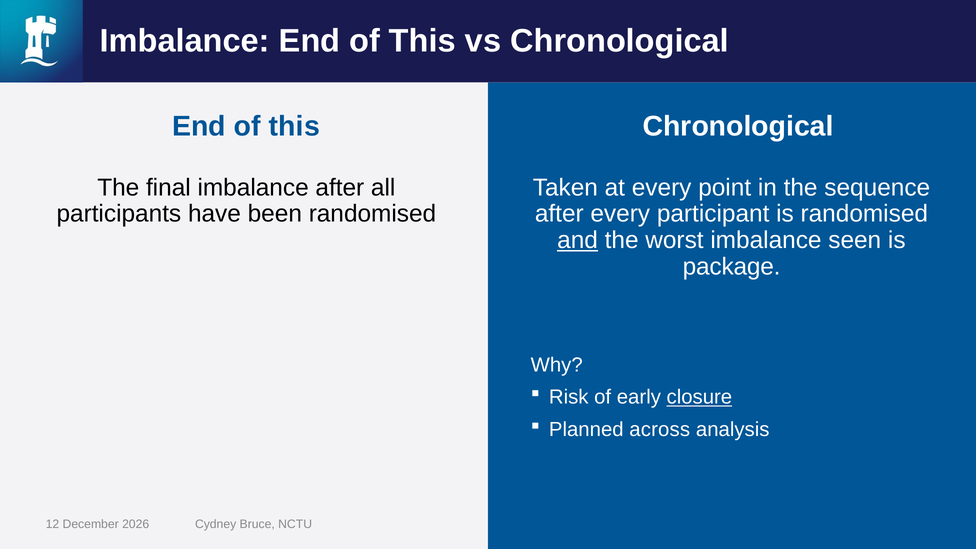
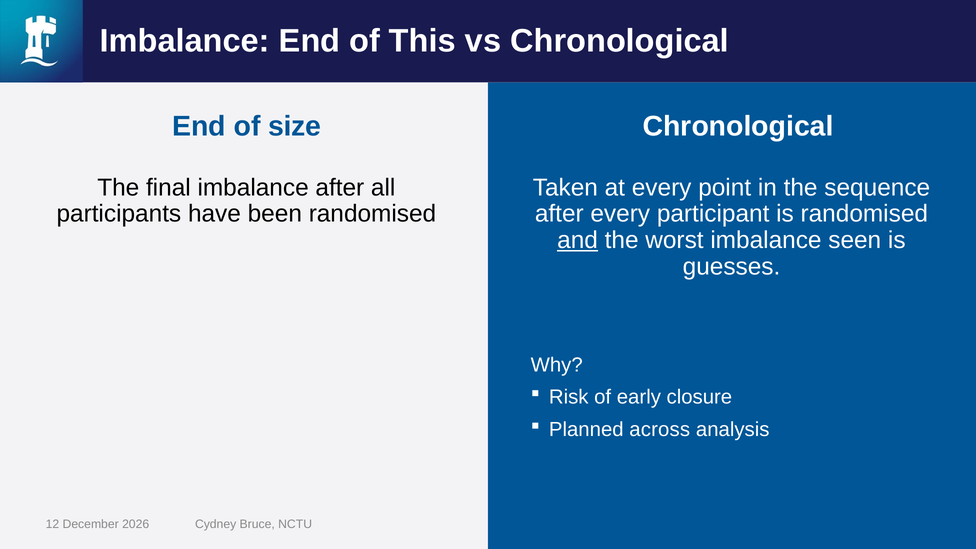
this: this -> size (295, 126)
package: package -> guesses (731, 266)
closure underline: present -> none (699, 397)
